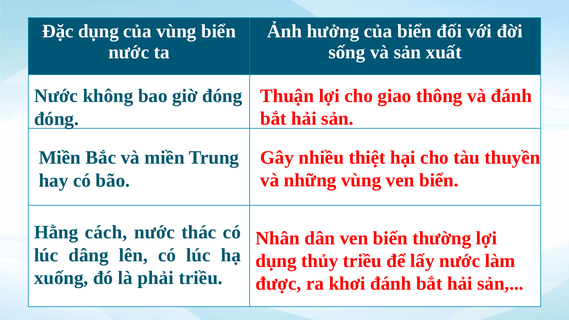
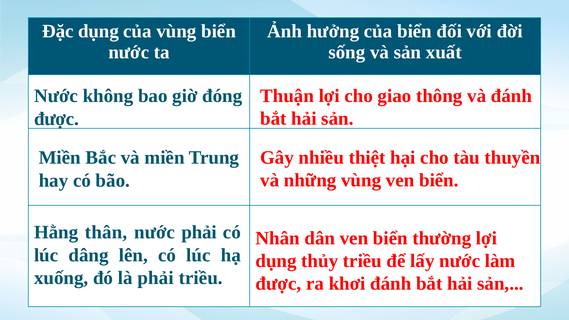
đóng: đóng -> được (57, 119)
cách: cách -> thân (106, 232)
nước thác: thác -> phải (199, 232)
